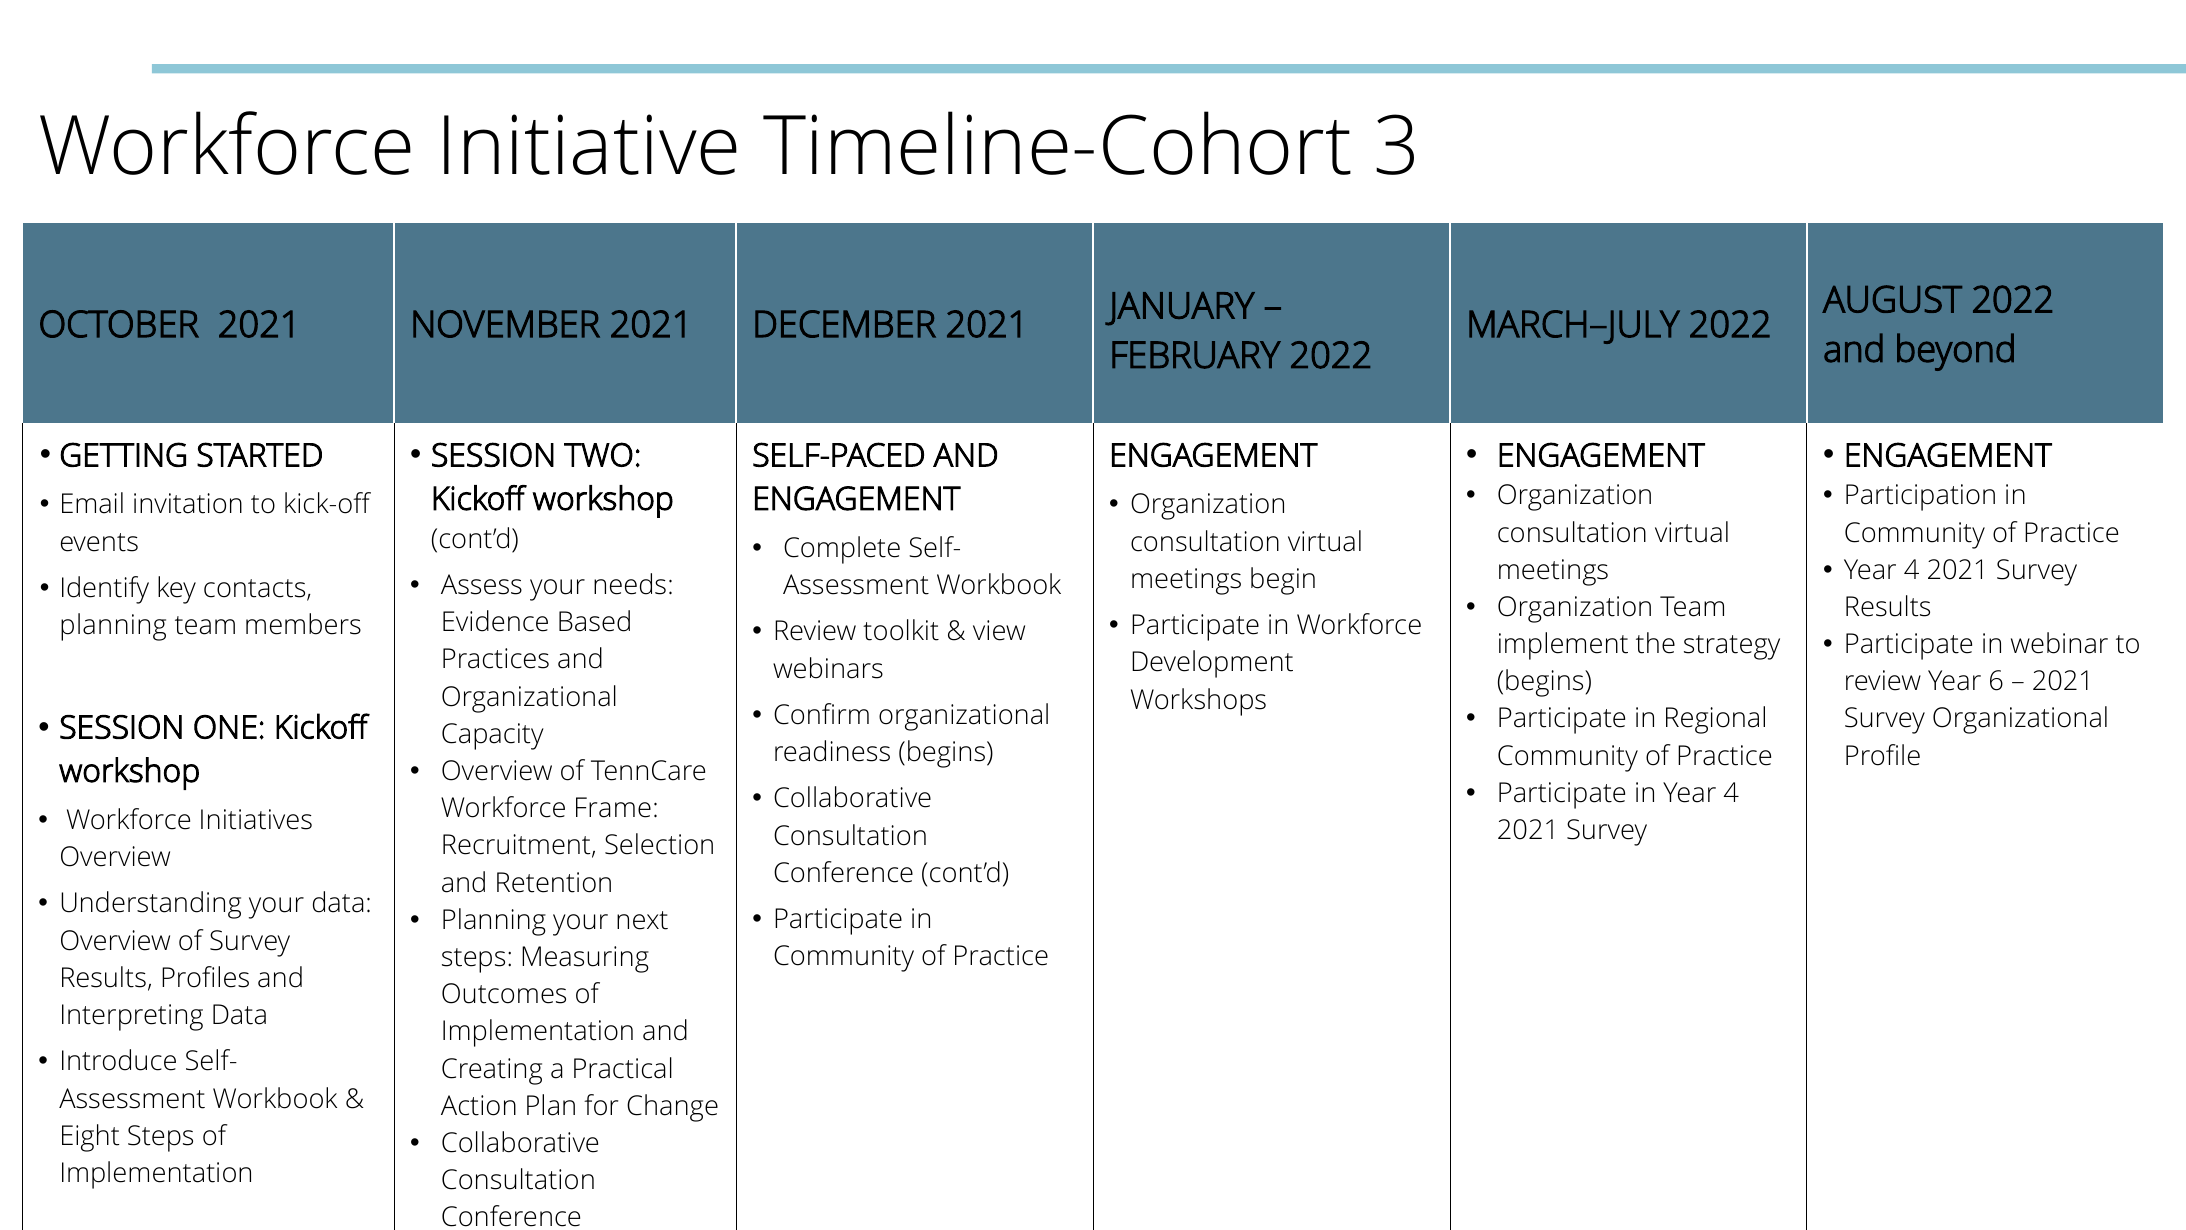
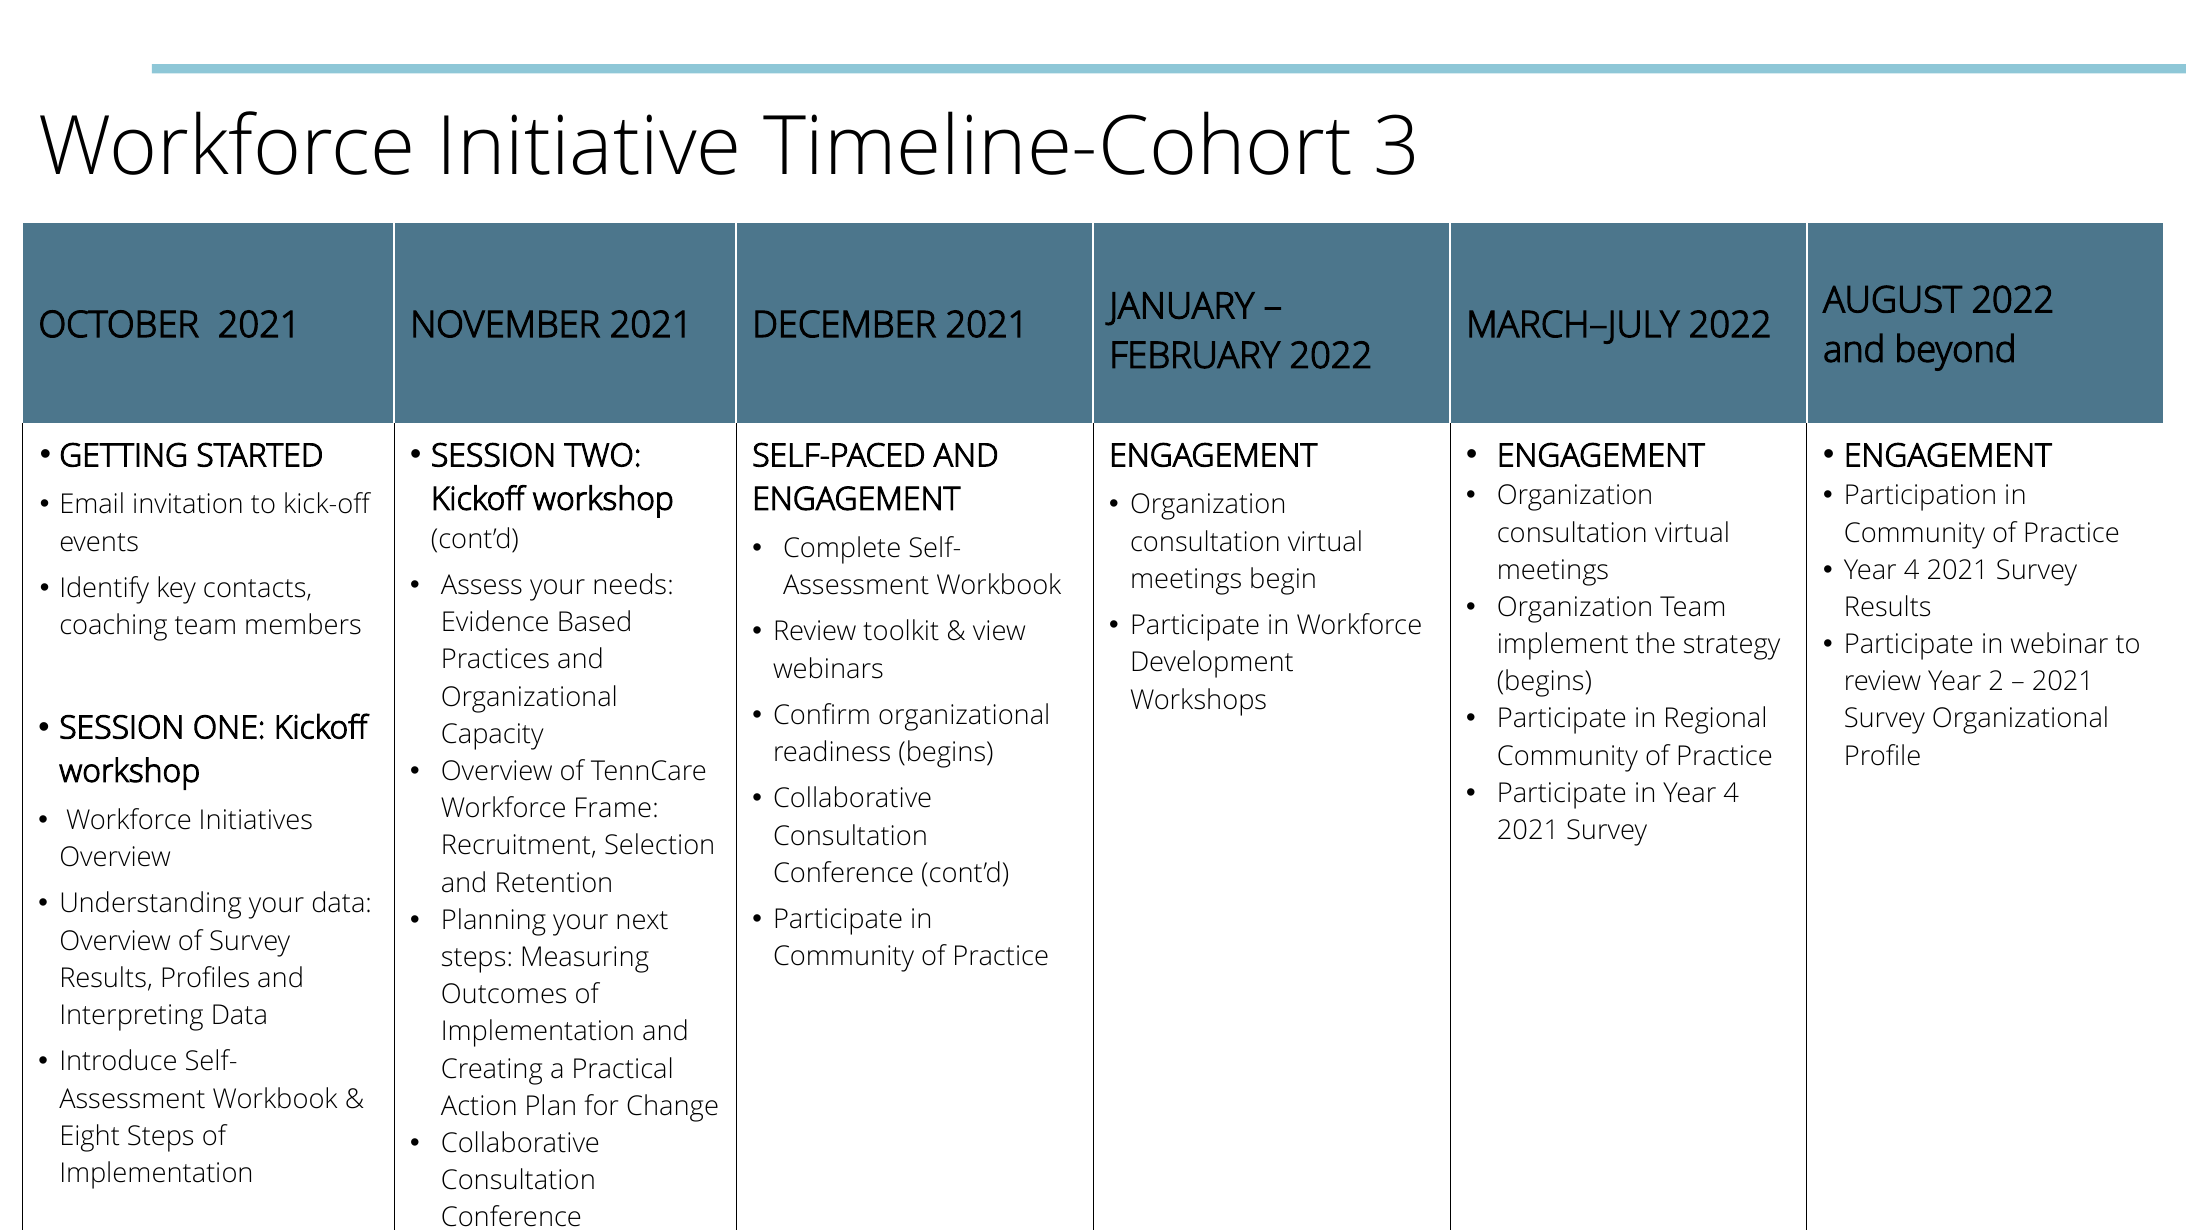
planning: planning -> coaching (113, 625)
6: 6 -> 2 (1996, 682)
